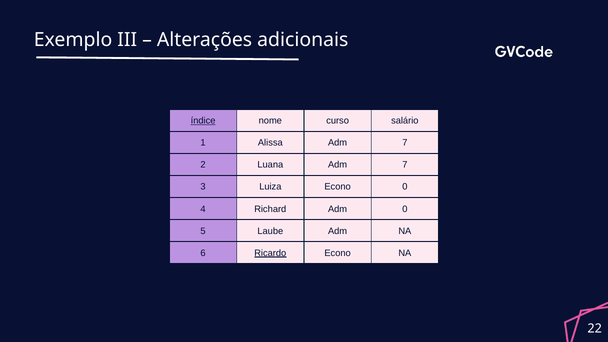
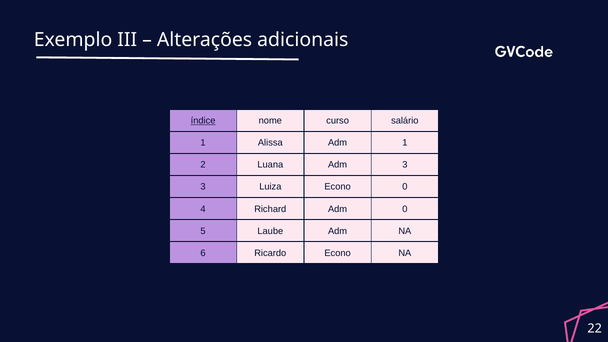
Alissa Adm 7: 7 -> 1 (405, 143)
Luana Adm 7: 7 -> 3 (405, 165)
Ricardo underline: present -> none (270, 253)
